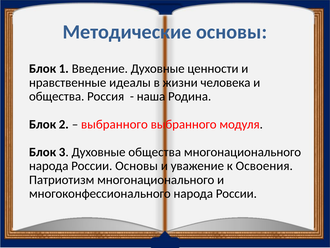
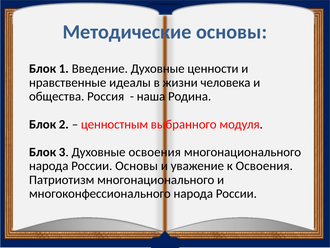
выбранного: выбранного -> ценностным (115, 124)
Духовные общества: общества -> освоения (155, 152)
